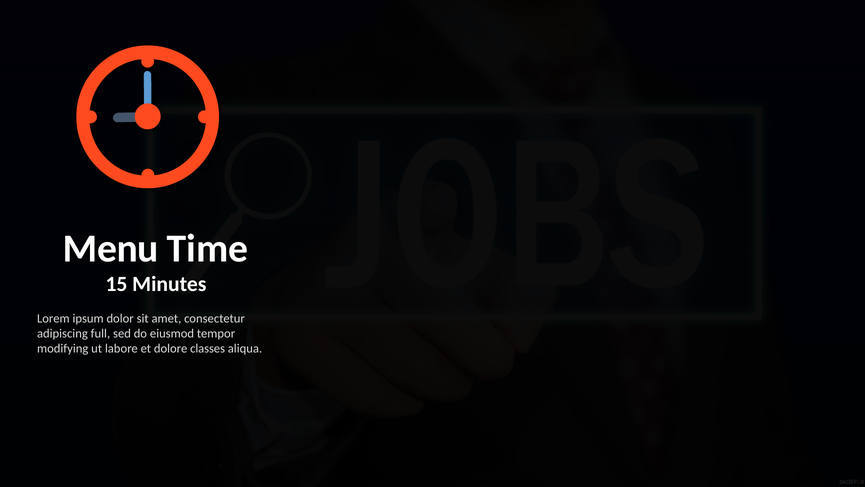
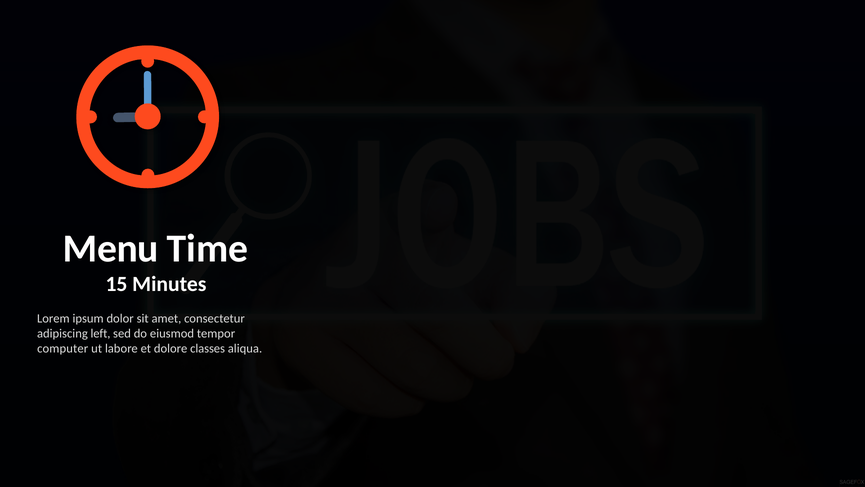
full: full -> left (100, 333)
modifying: modifying -> computer (63, 348)
